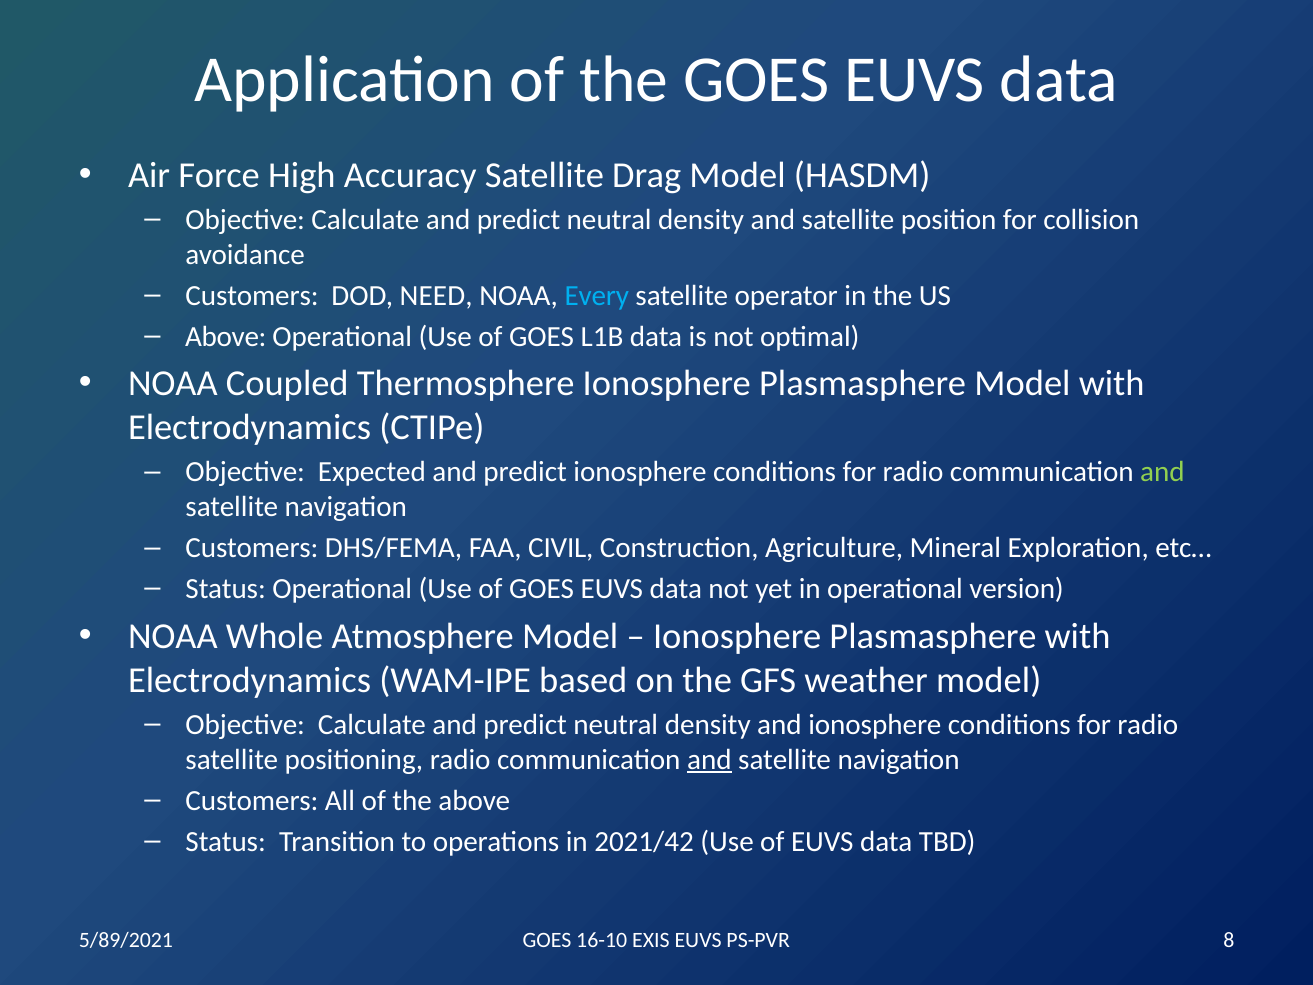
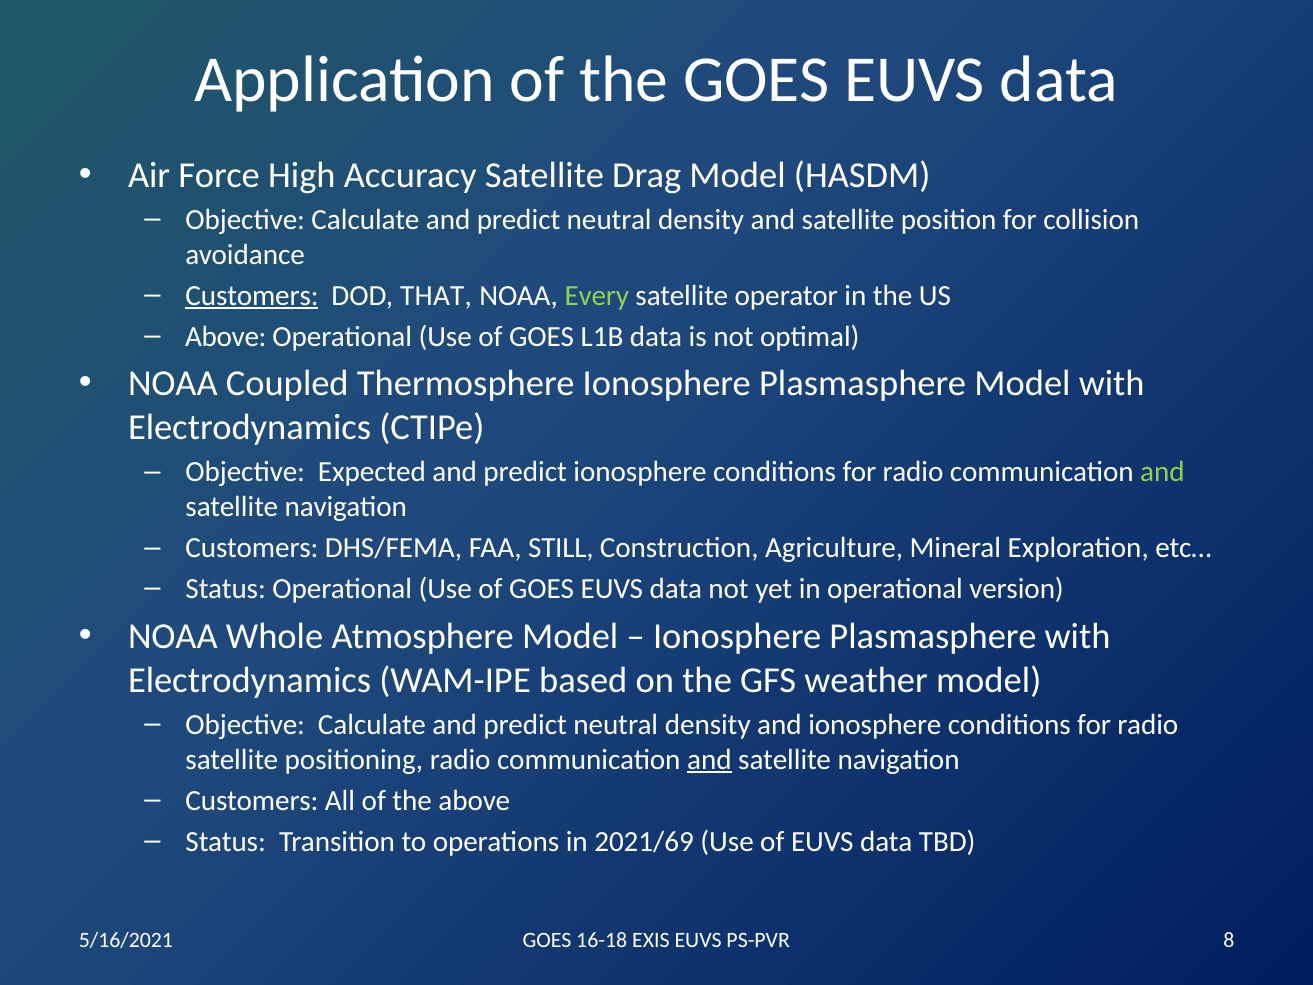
Customers underline: none -> present (252, 296)
NEED: NEED -> THAT (436, 296)
Every colour: light blue -> light green (597, 296)
CIVIL: CIVIL -> STILL (561, 548)
2021/42: 2021/42 -> 2021/69 (644, 841)
5/89/2021: 5/89/2021 -> 5/16/2021 (126, 940)
16-10: 16-10 -> 16-18 (602, 940)
